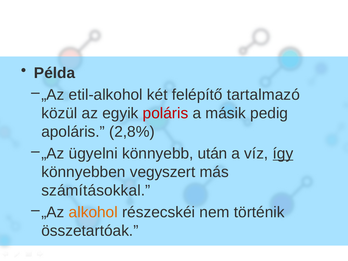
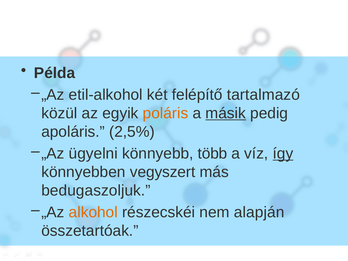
poláris colour: red -> orange (166, 113)
másik underline: none -> present (226, 113)
2,8%: 2,8% -> 2,5% (132, 132)
után: után -> több (212, 153)
számításokkal: számításokkal -> bedugaszoljuk (96, 191)
történik: történik -> alapján (259, 212)
